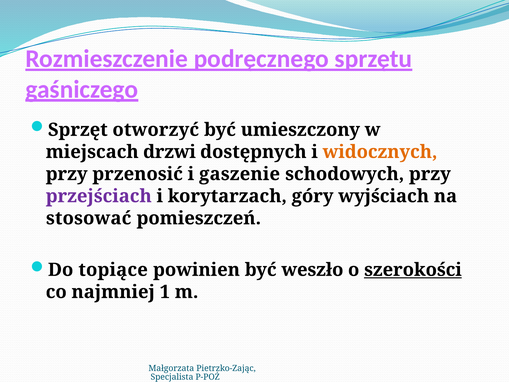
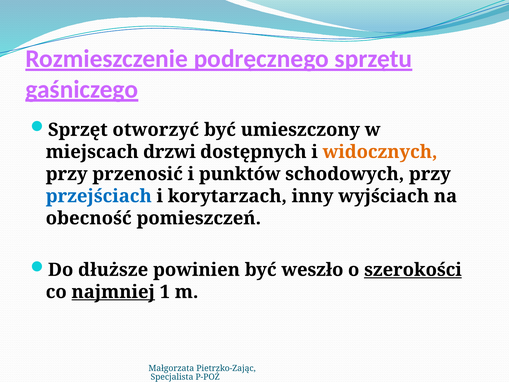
gaszenie: gaszenie -> punktów (240, 174)
przejściach colour: purple -> blue (99, 196)
góry: góry -> inny (313, 196)
stosować: stosować -> obecność (89, 218)
topiące: topiące -> dłuższe (113, 270)
najmniej underline: none -> present (113, 292)
